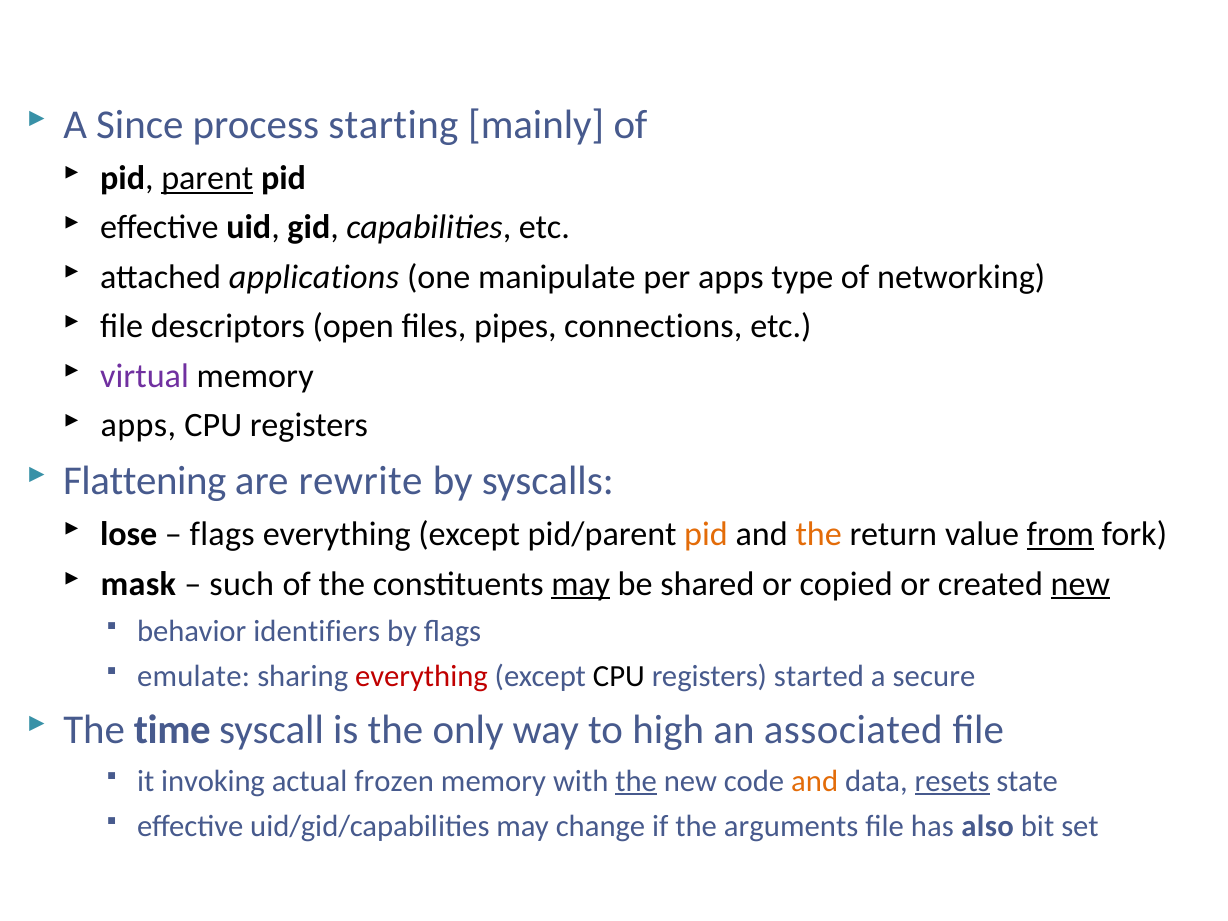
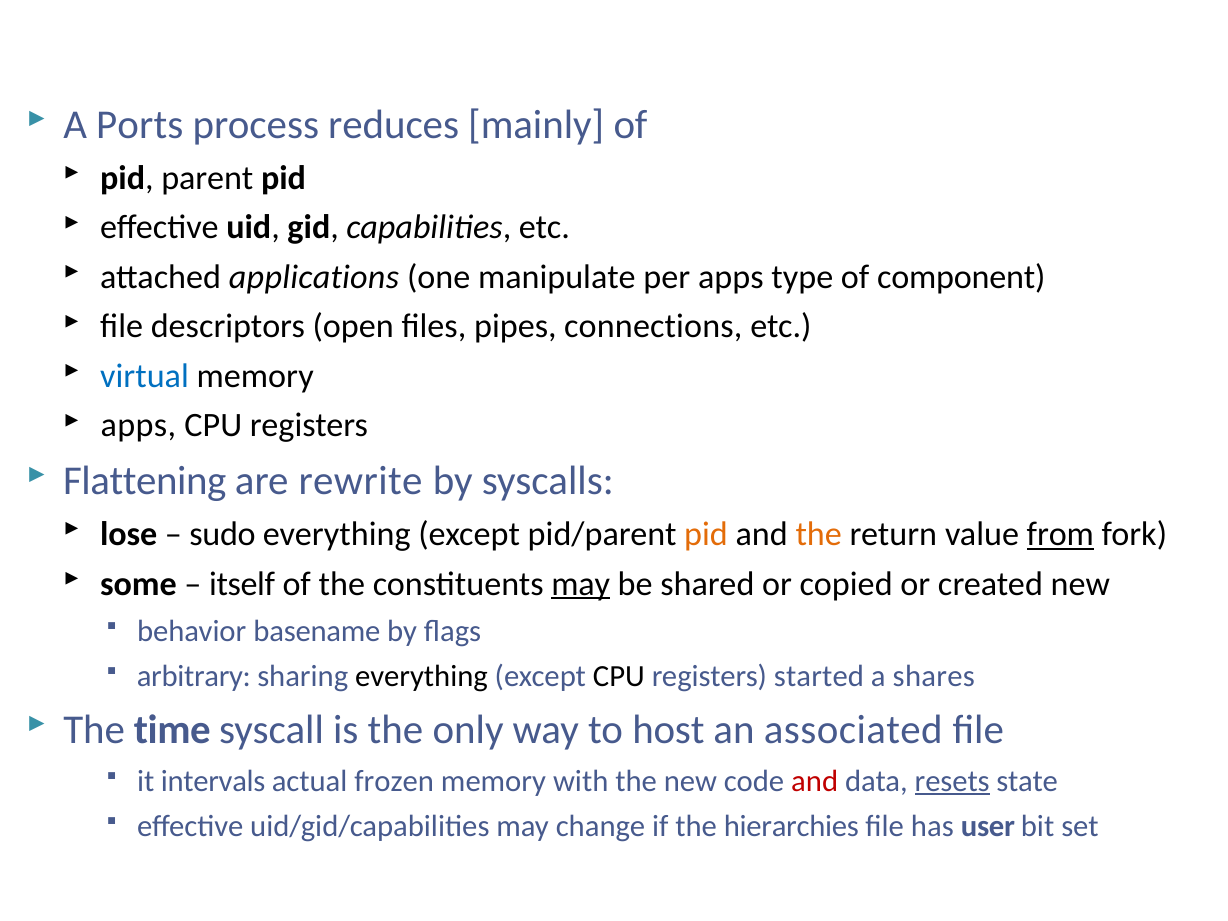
Since: Since -> Ports (140, 125)
starting: starting -> reduces (394, 125)
parent underline: present -> none (207, 178)
networking: networking -> component (961, 277)
virtual colour: purple -> blue (145, 376)
flags: flags -> sudo (223, 534)
mask: mask -> some (139, 584)
such: such -> itself (242, 584)
new underline: present -> none (1080, 584)
identifiers: identifiers -> basename (317, 631)
emulate: emulate -> arbitrary (194, 676)
everything colour: red -> black (422, 676)
secure: secure -> shares (934, 676)
high: high -> host (668, 730)
invoking: invoking -> intervals (213, 781)
the underline: present -> none (636, 781)
and colour: orange -> red (815, 781)
arguments: arguments -> hierarchies (791, 826)
also: also -> user (988, 826)
